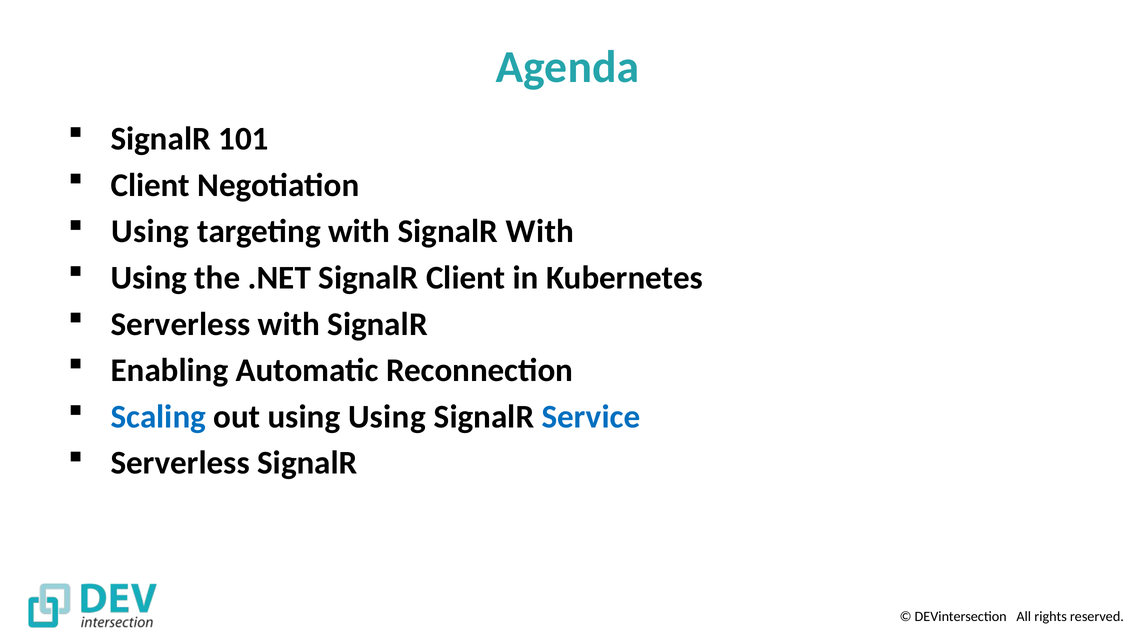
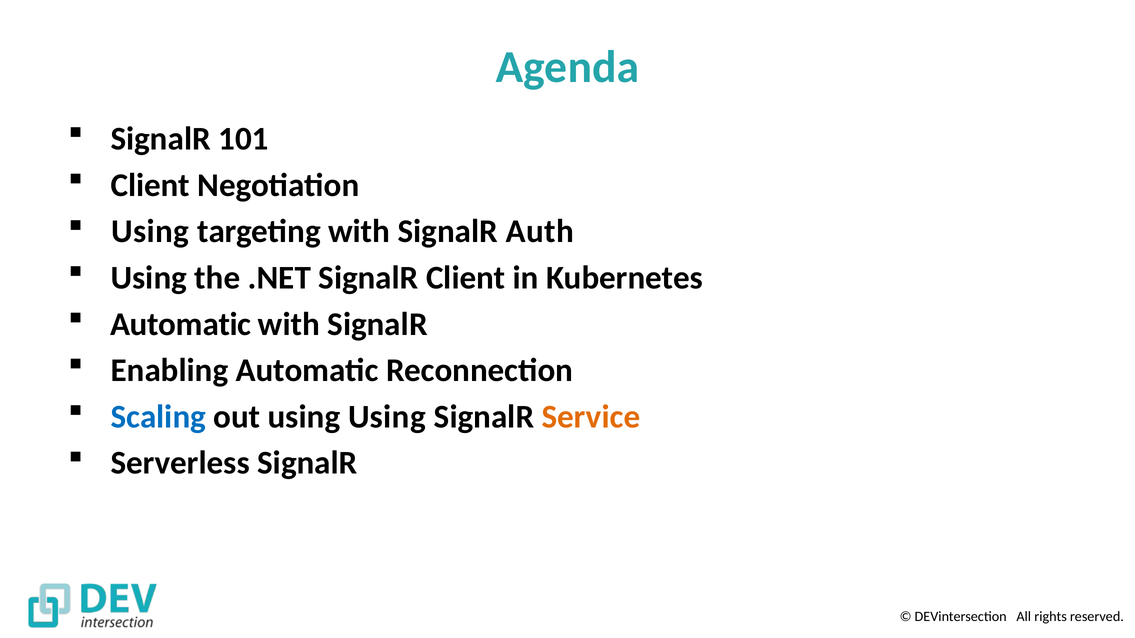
SignalR With: With -> Auth (540, 232)
Serverless: Serverless -> Automatic (181, 324)
Service colour: blue -> orange (591, 417)
